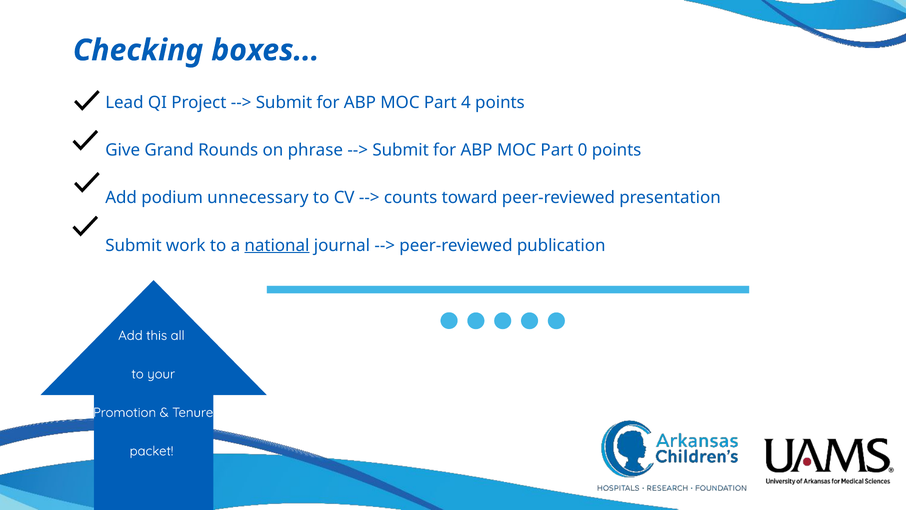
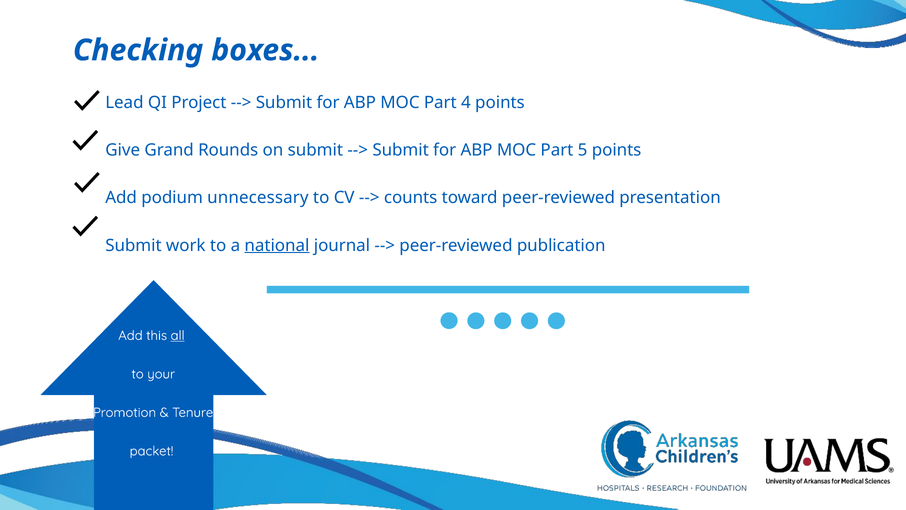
on phrase: phrase -> submit (315, 150)
0: 0 -> 5 (583, 150)
all underline: none -> present (178, 335)
